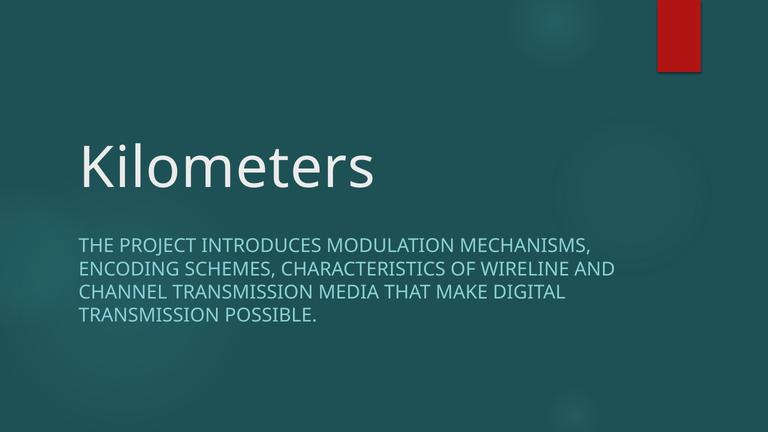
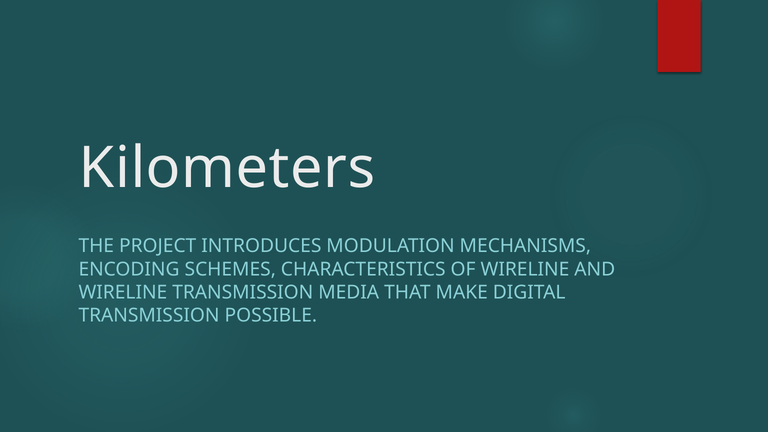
CHANNEL: CHANNEL -> WIRELINE (123, 292)
